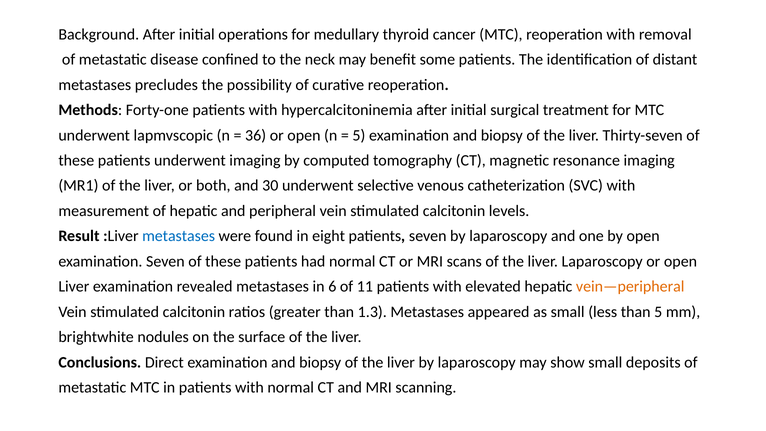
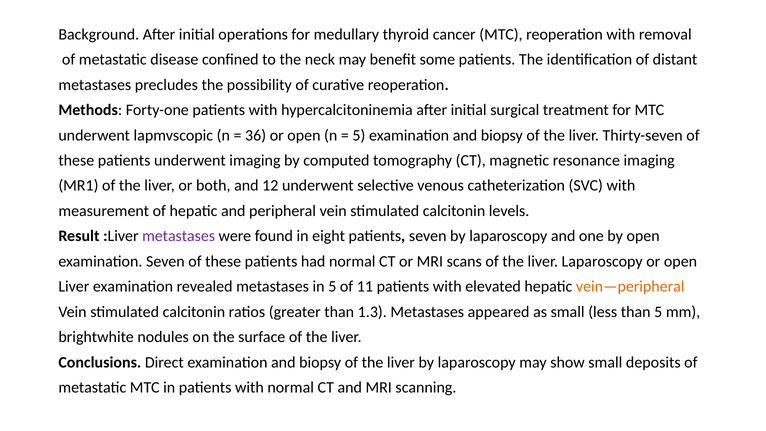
30: 30 -> 12 (270, 186)
metastases colour: blue -> purple (179, 236)
in 6: 6 -> 5 (332, 287)
